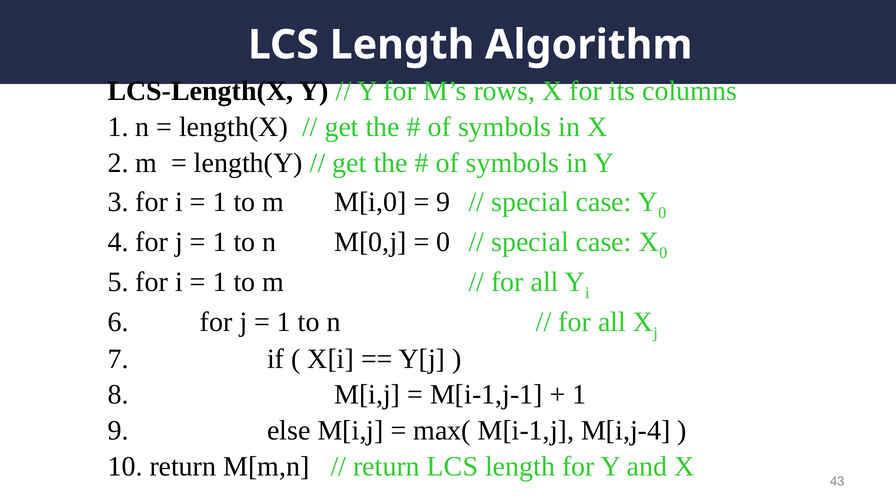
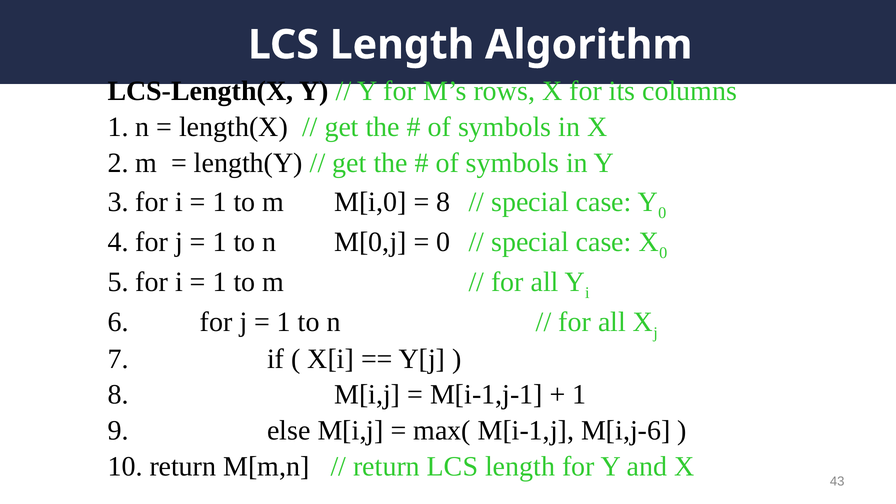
9: 9 -> 8 (443, 202)
M[i,j-4: M[i,j-4 -> M[i,j-6 (626, 430)
